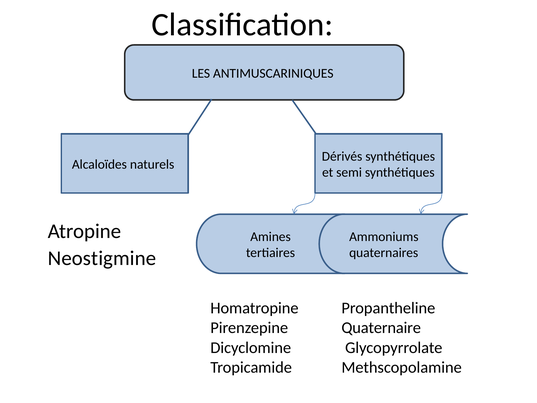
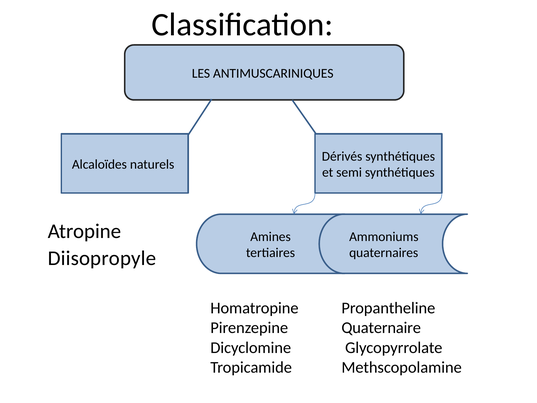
Neostigmine: Neostigmine -> Diisopropyle (102, 258)
